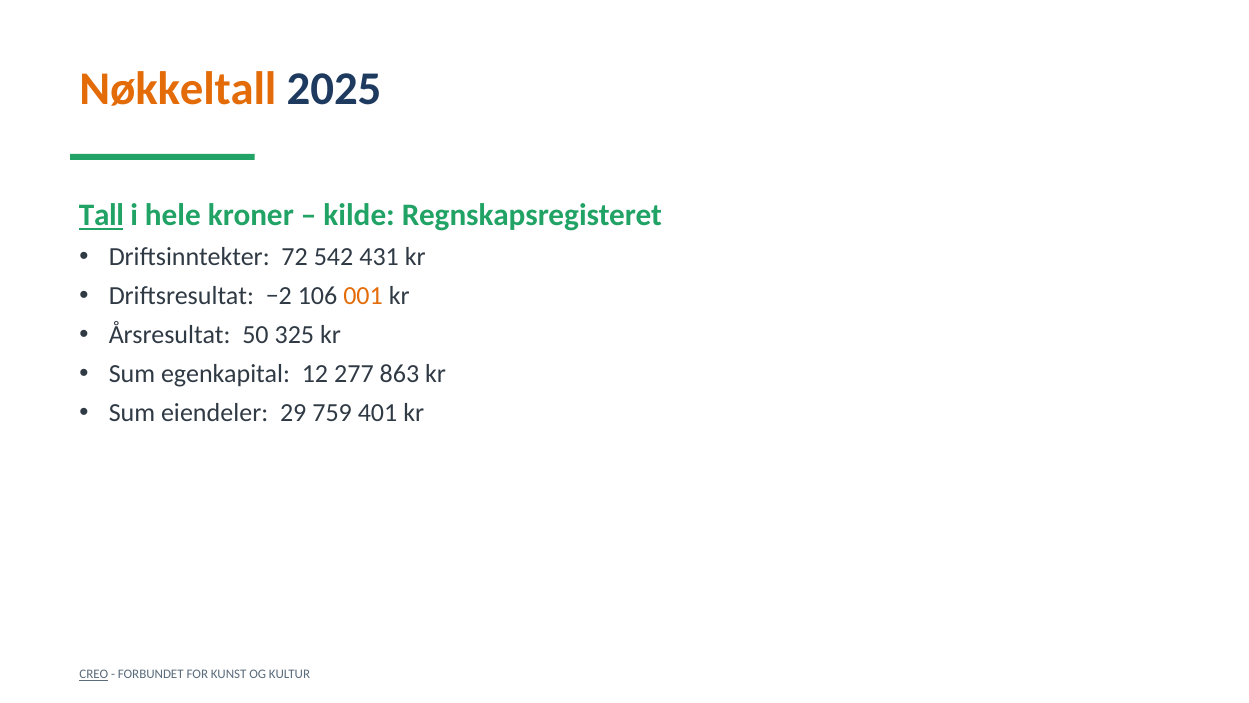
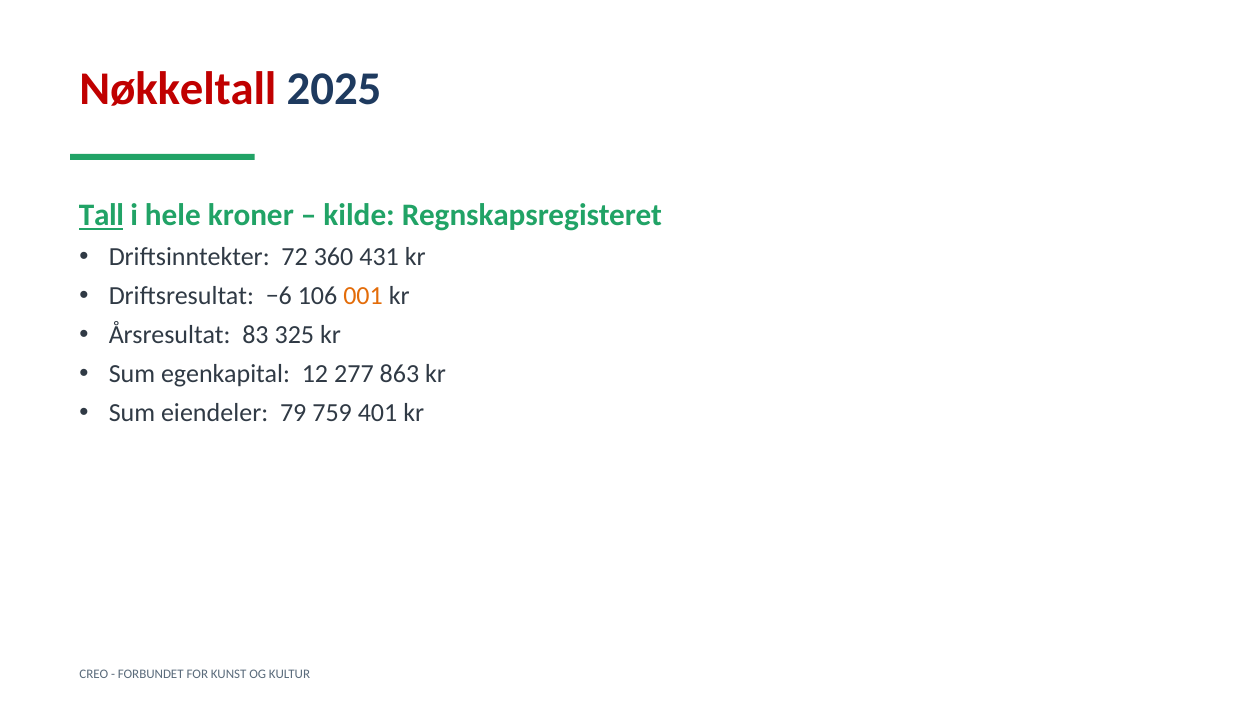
Nøkkeltall colour: orange -> red (178, 89)
542: 542 -> 360 (334, 257)
−2: −2 -> −6 (279, 296)
50: 50 -> 83 (256, 335)
29: 29 -> 79 (293, 413)
CREO underline: present -> none (94, 674)
